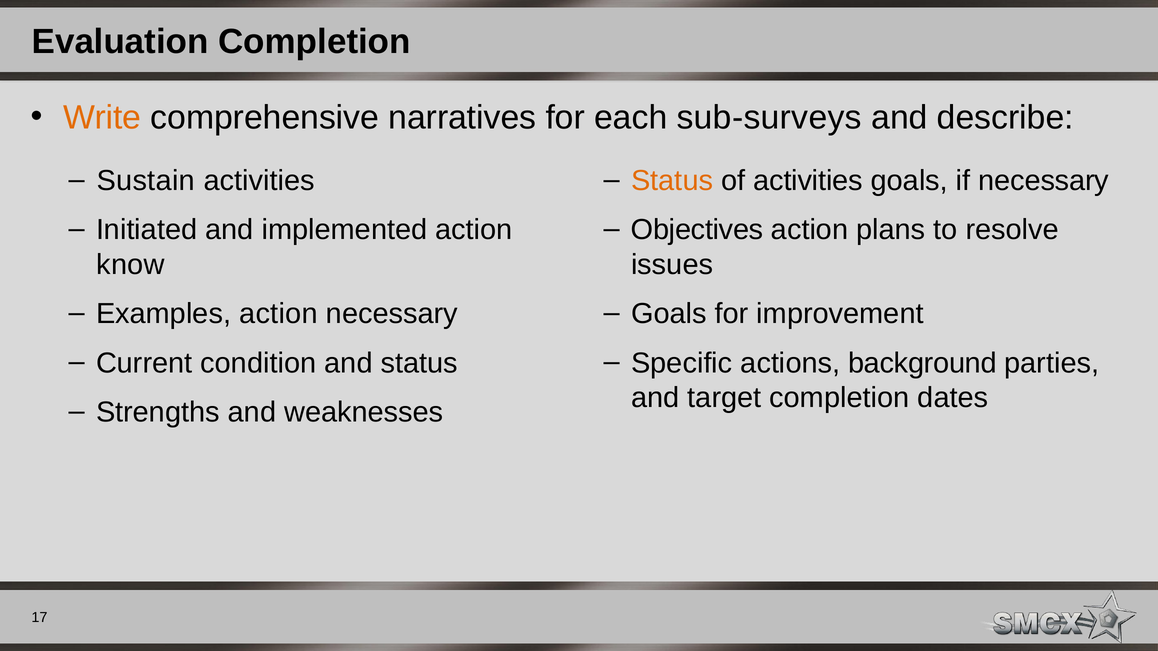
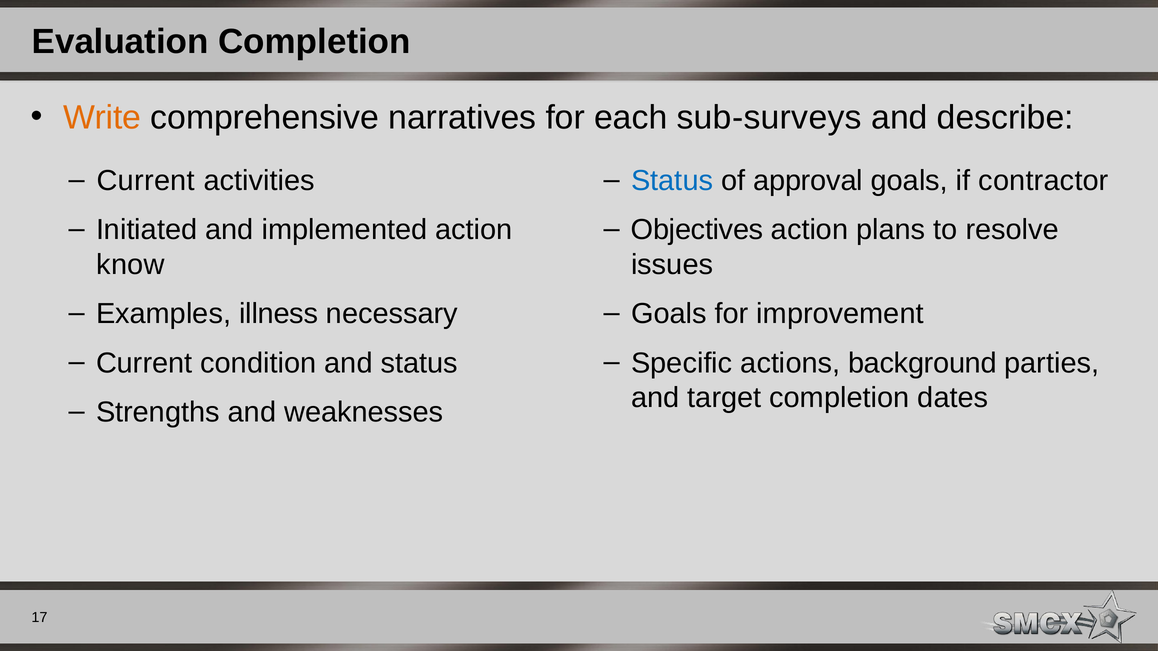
Sustain: Sustain -> Current (146, 181)
Status colour: orange -> blue (672, 181)
of activities: activities -> approval (808, 181)
if necessary: necessary -> contractor (1044, 181)
Examples action: action -> illness (279, 314)
